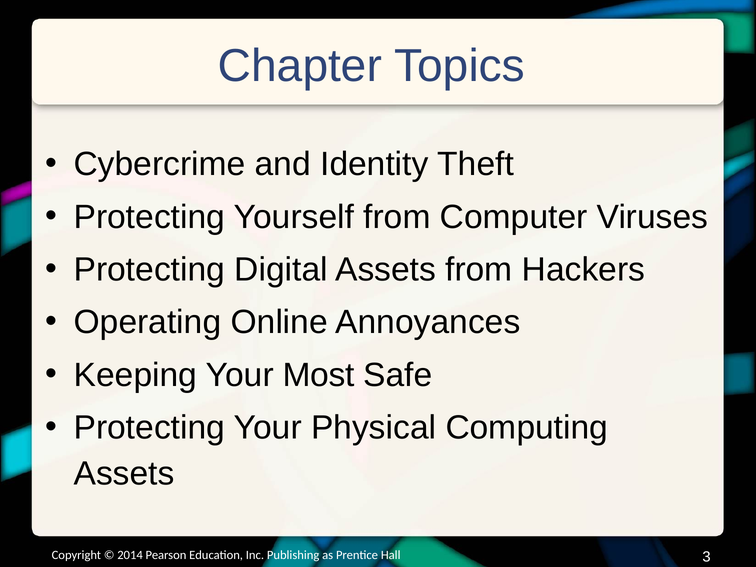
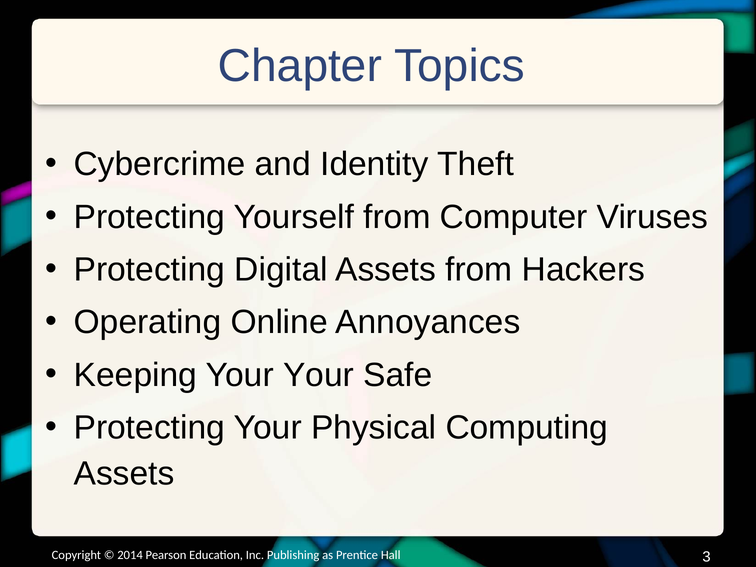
Your Most: Most -> Your (319, 375)
